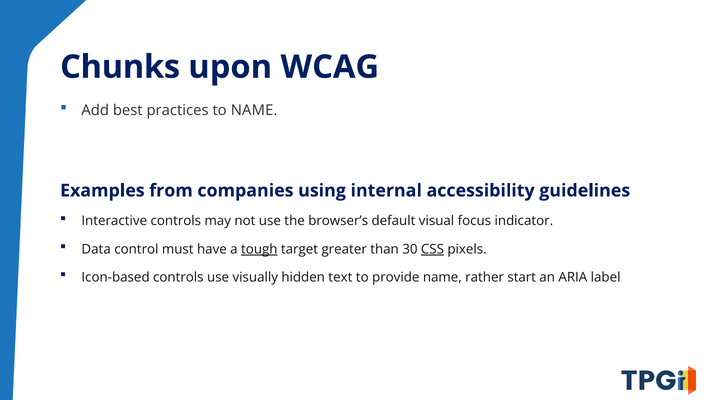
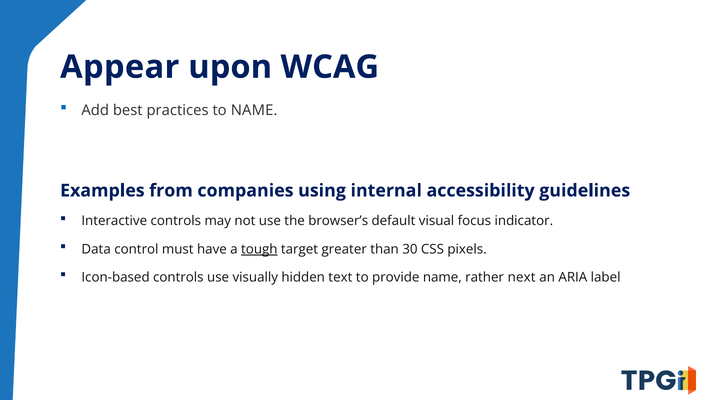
Chunks: Chunks -> Appear (120, 67)
CSS underline: present -> none (432, 249)
start: start -> next (522, 278)
